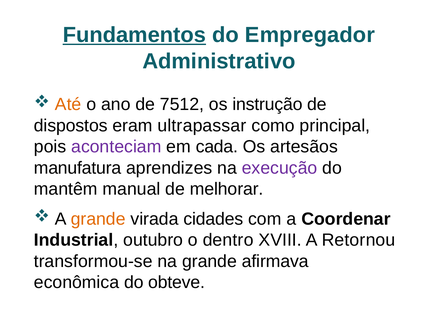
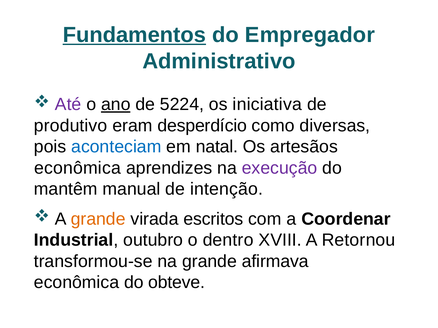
Até colour: orange -> purple (68, 105)
ano underline: none -> present (116, 105)
7512: 7512 -> 5224 (182, 105)
instrução: instrução -> iniciativa (267, 105)
dispostos: dispostos -> produtivo (71, 126)
ultrapassar: ultrapassar -> desperdício (202, 126)
principal: principal -> diversas (335, 126)
aconteciam colour: purple -> blue (116, 147)
cada: cada -> natal (217, 147)
manufatura: manufatura -> econômica (77, 168)
melhorar: melhorar -> intenção (227, 189)
cidades: cidades -> escritos (213, 219)
